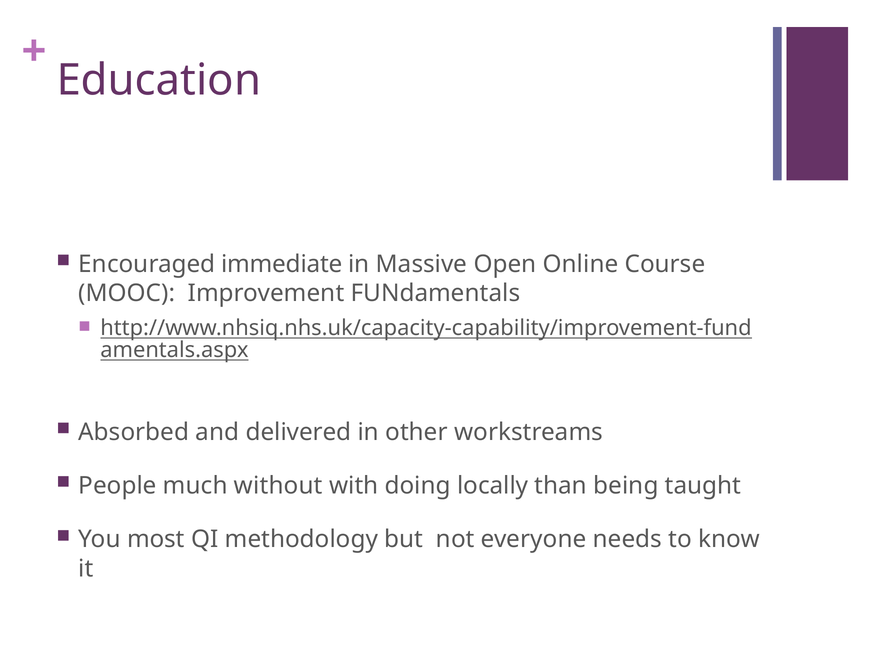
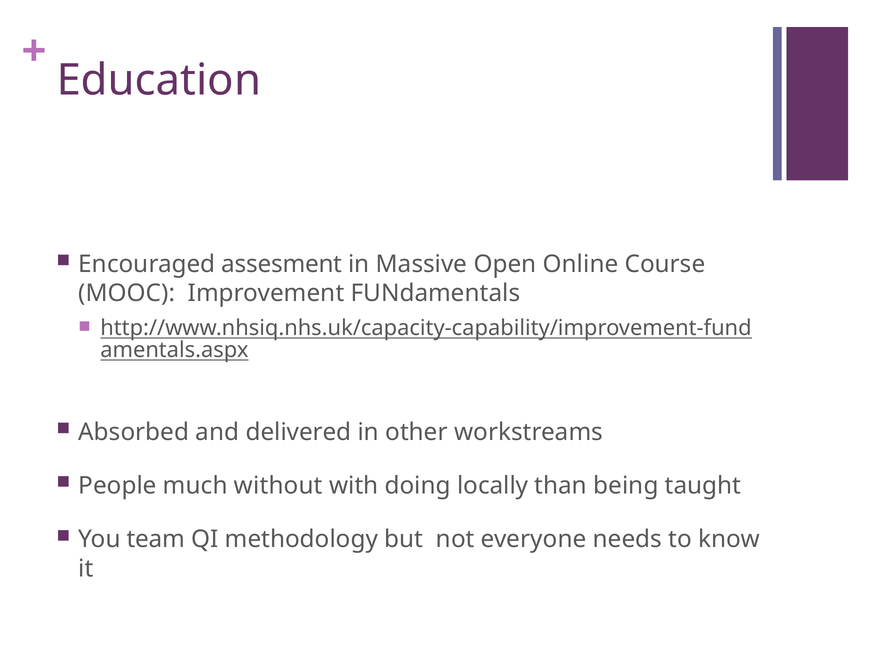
immediate: immediate -> assesment (282, 264)
most: most -> team (156, 539)
